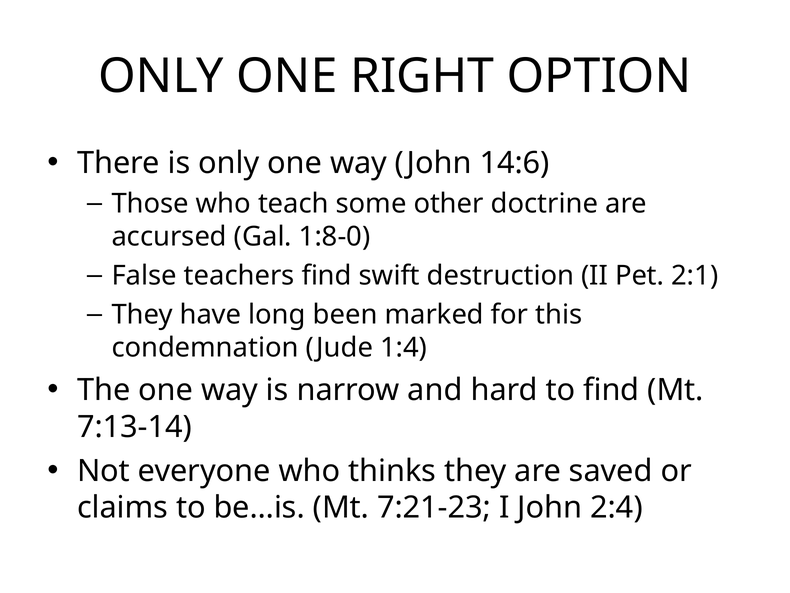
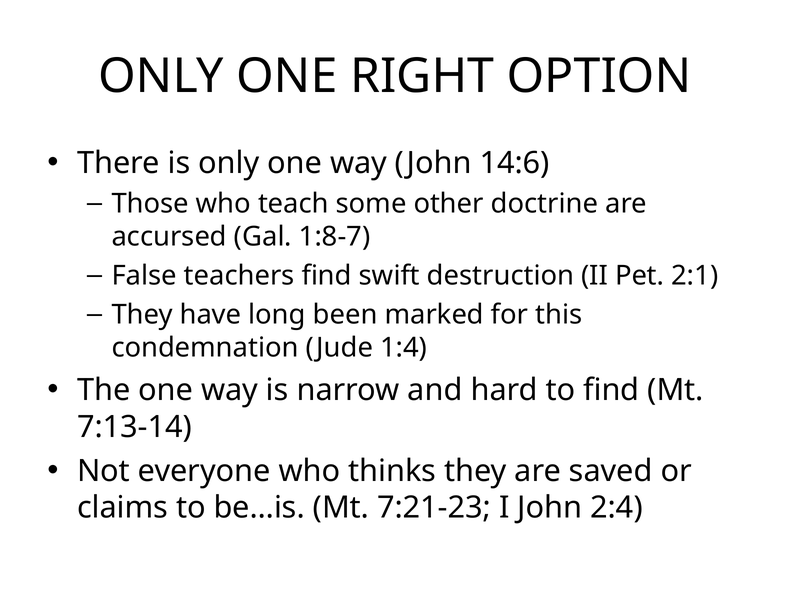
1:8-0: 1:8-0 -> 1:8-7 (335, 237)
